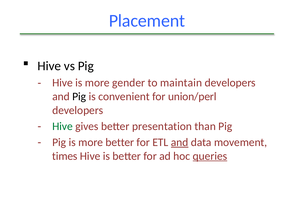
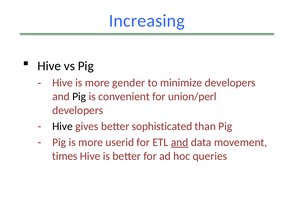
Placement: Placement -> Increasing (147, 21)
maintain: maintain -> minimize (181, 83)
Hive colour: green -> black (62, 126)
presentation: presentation -> sophisticated (162, 126)
more better: better -> userid (120, 142)
queries underline: present -> none (210, 156)
